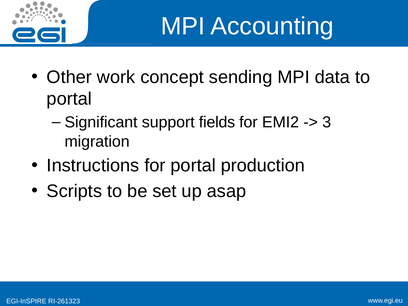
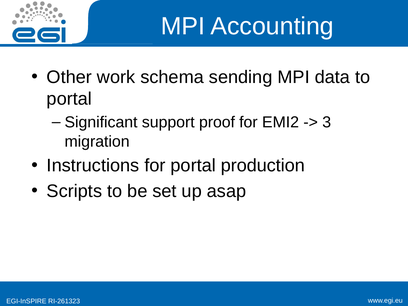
concept: concept -> schema (172, 77)
fields: fields -> proof (217, 122)
